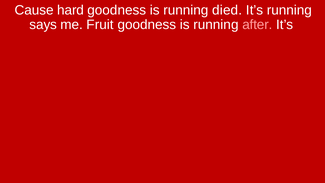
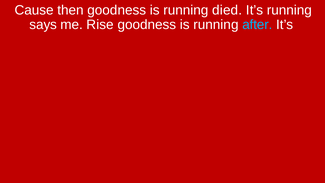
hard: hard -> then (71, 10)
Fruit: Fruit -> Rise (100, 25)
after colour: pink -> light blue (257, 25)
